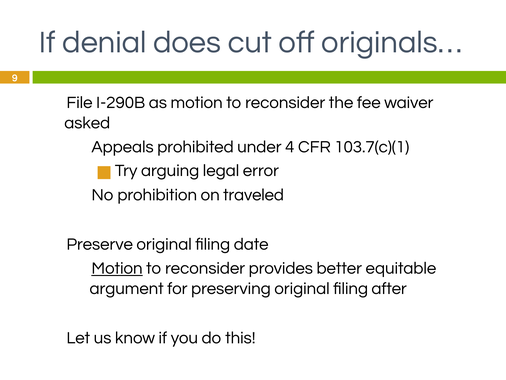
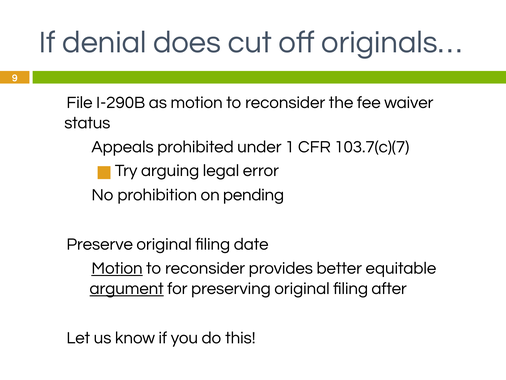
asked: asked -> status (87, 123)
4: 4 -> 1 (290, 147)
103.7(c)(1: 103.7(c)(1 -> 103.7(c)(7 (372, 147)
traveled: traveled -> pending (254, 195)
argument underline: none -> present (127, 288)
